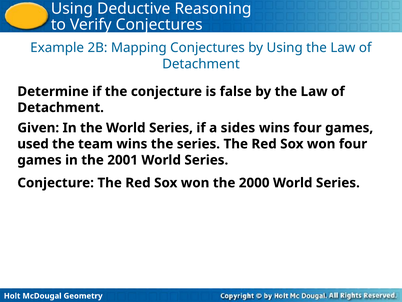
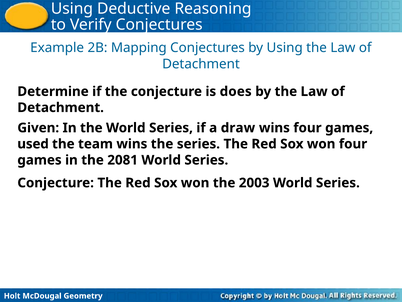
false: false -> does (236, 91)
sides: sides -> draw (238, 128)
2001: 2001 -> 2081 (123, 160)
2000: 2000 -> 2003 (254, 183)
